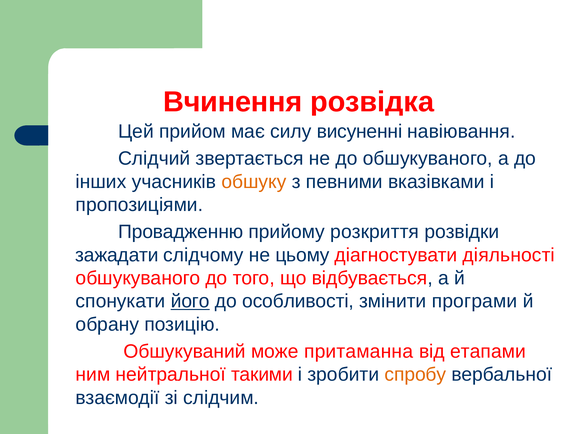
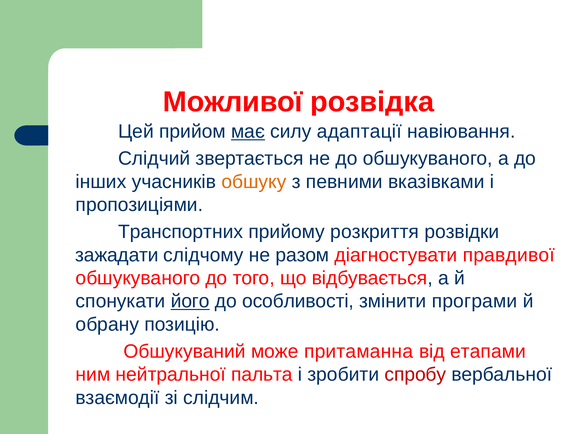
Вчинення: Вчинення -> Можливої (233, 102)
має underline: none -> present (248, 131)
висуненні: висуненні -> адаптації (359, 131)
Провадженню: Провадженню -> Транспортних (181, 232)
цьому: цьому -> разом (302, 255)
діяльності: діяльності -> правдивої (509, 255)
такими: такими -> пальта (262, 374)
спробу colour: orange -> red (415, 374)
